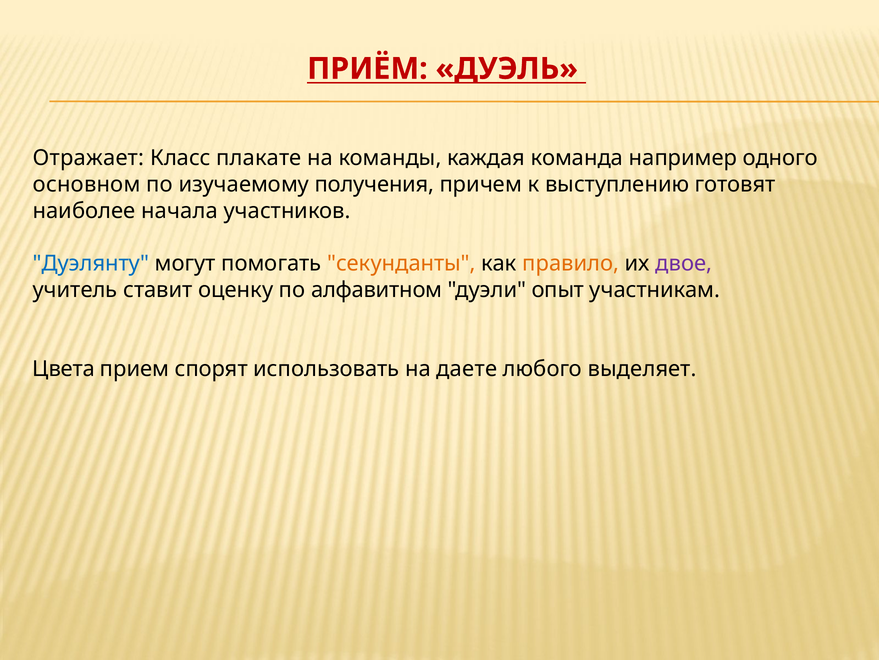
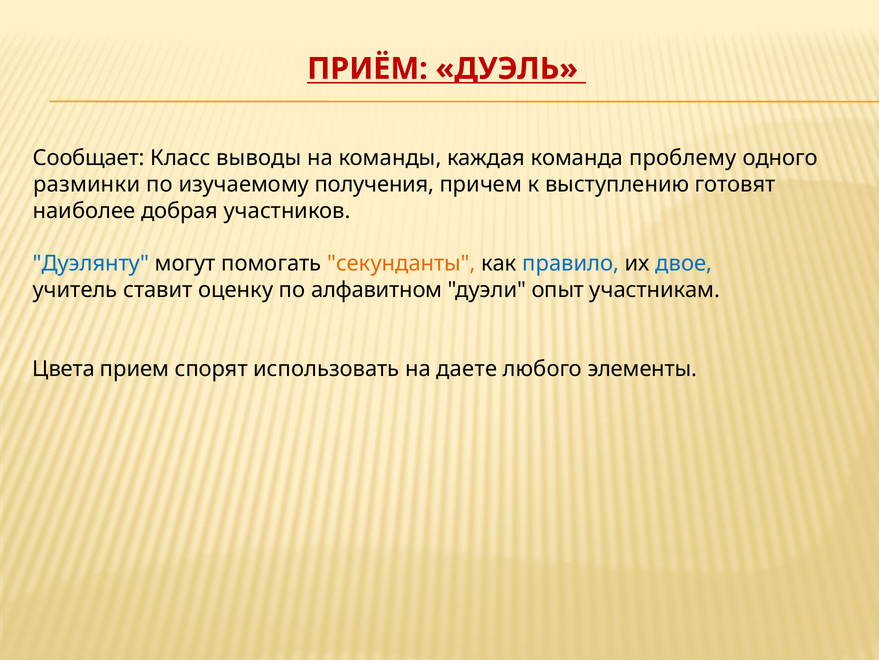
Отражает: Отражает -> Сообщает (89, 158)
плакате: плакате -> выводы (259, 158)
например: например -> проблему (683, 158)
основном: основном -> разминки (87, 184)
начала: начала -> добрая (180, 211)
правило colour: orange -> blue (571, 263)
двое colour: purple -> blue (684, 263)
выделяет: выделяет -> элементы (642, 369)
